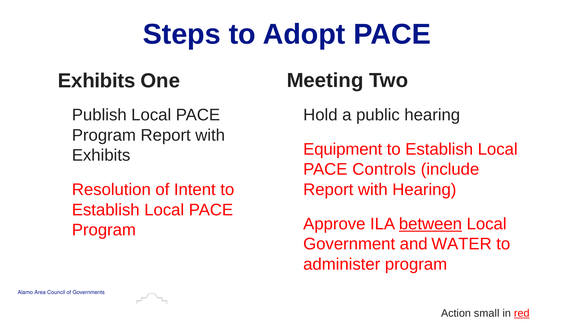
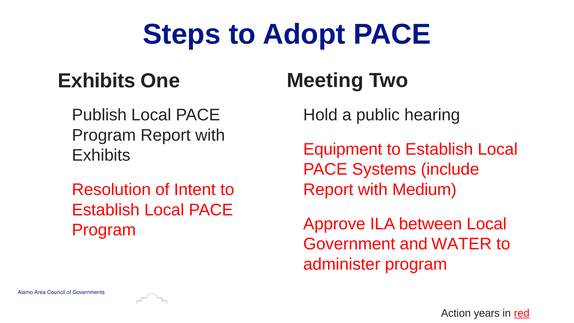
Controls: Controls -> Systems (384, 169)
with Hearing: Hearing -> Medium (424, 189)
between underline: present -> none (430, 224)
small: small -> years (487, 313)
